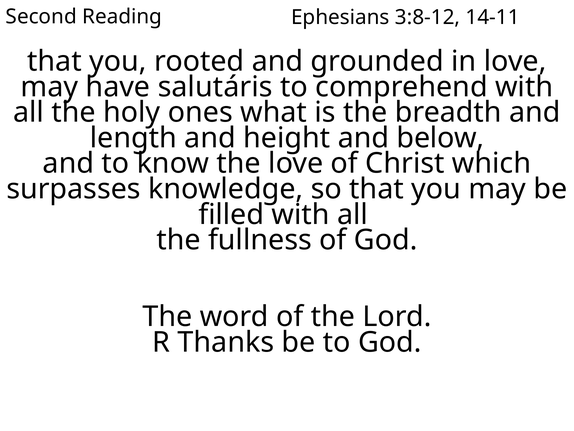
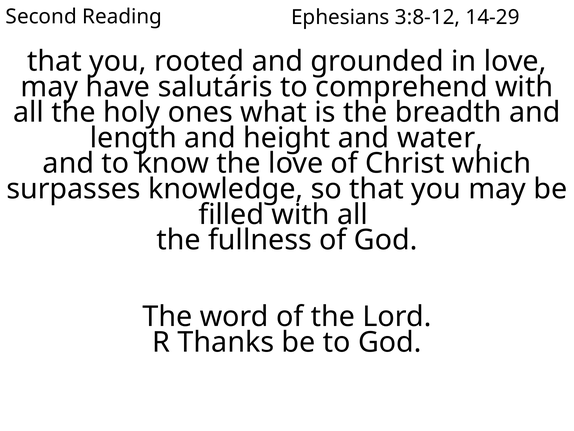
14-11: 14-11 -> 14-29 (493, 17)
below: below -> water (440, 138)
